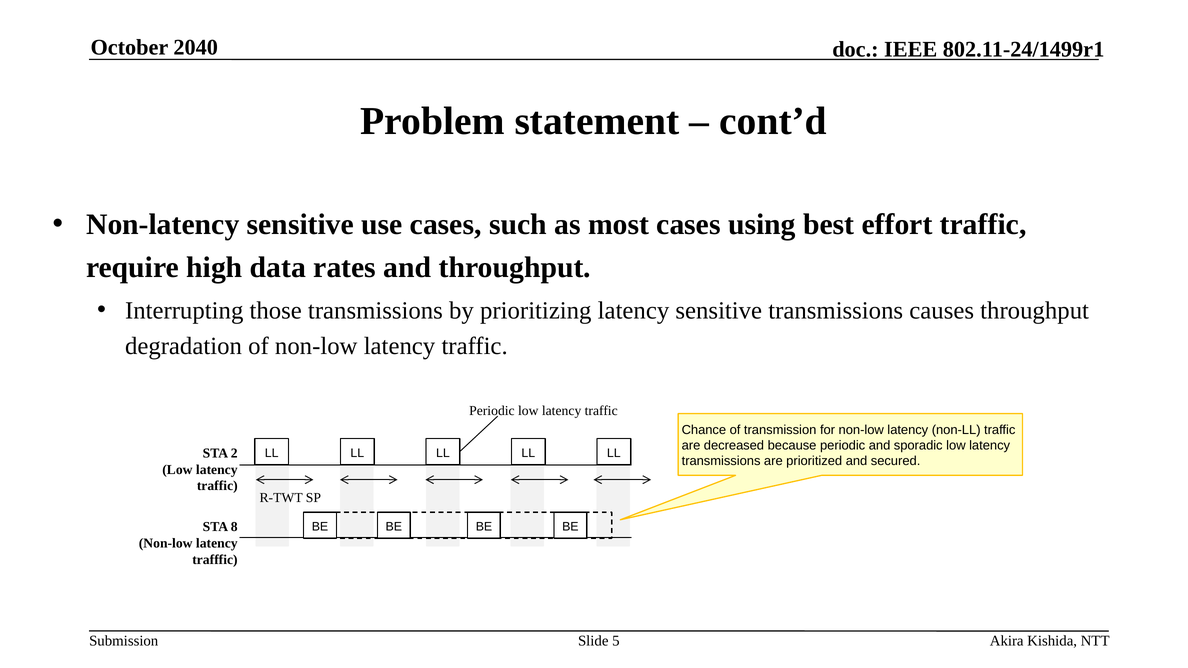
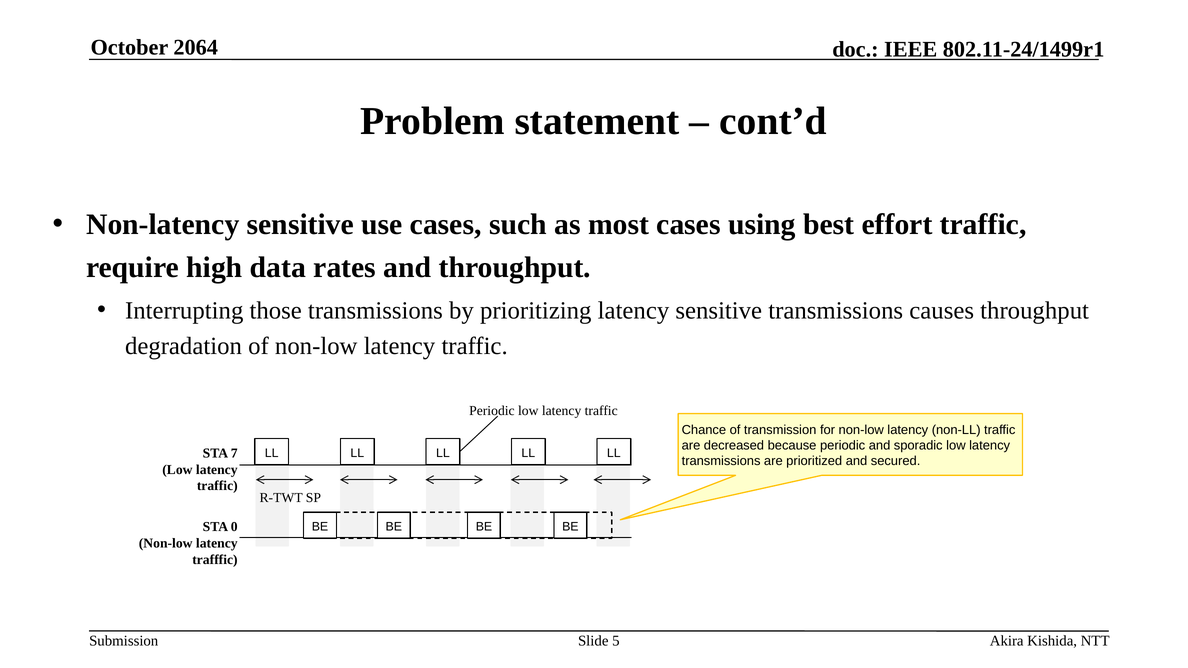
2040: 2040 -> 2064 (196, 47)
2: 2 -> 7 (234, 453)
8: 8 -> 0 (234, 527)
